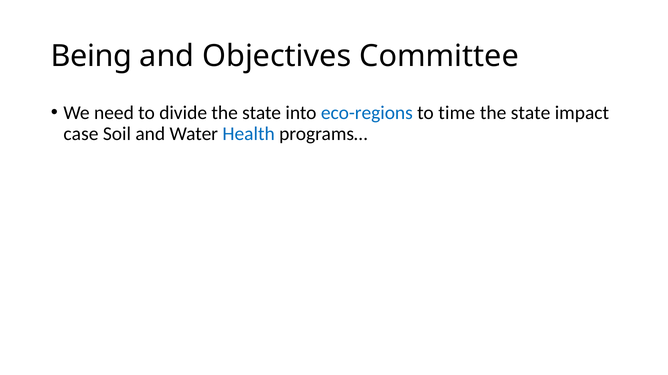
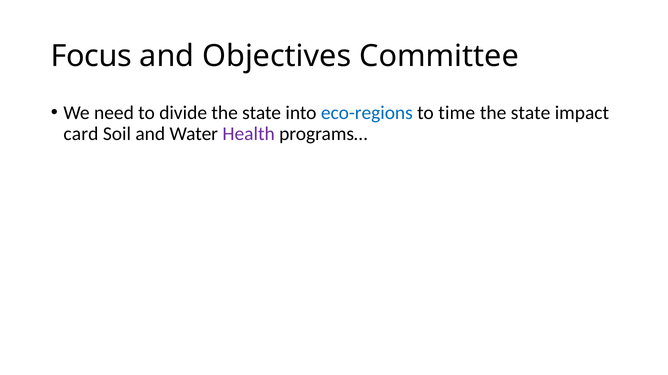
Being: Being -> Focus (91, 56)
case: case -> card (81, 134)
Health colour: blue -> purple (249, 134)
